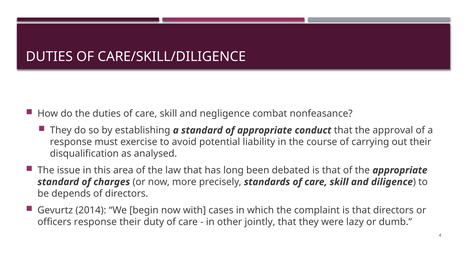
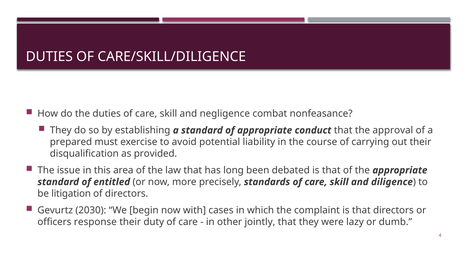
response: response -> prepared (71, 142)
analysed: analysed -> provided (155, 154)
charges: charges -> entitled (112, 182)
depends: depends -> litigation (71, 193)
2014: 2014 -> 2030 (91, 210)
